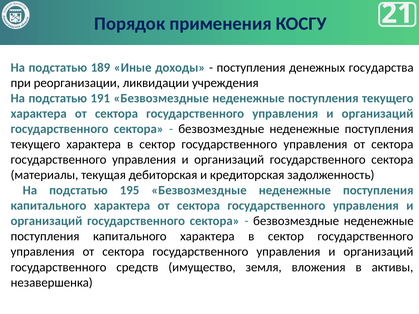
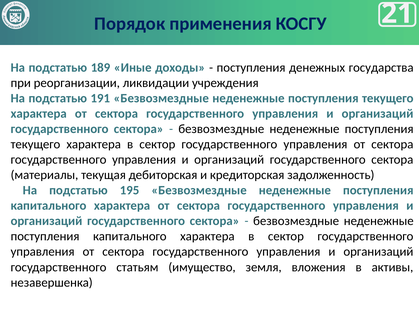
средств: средств -> статьям (137, 267)
